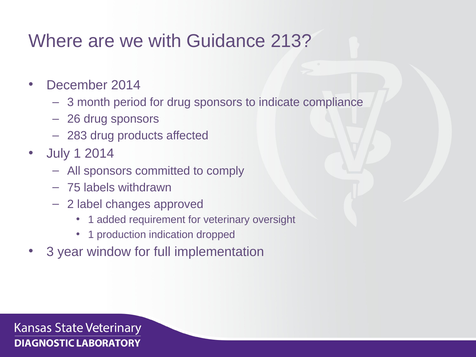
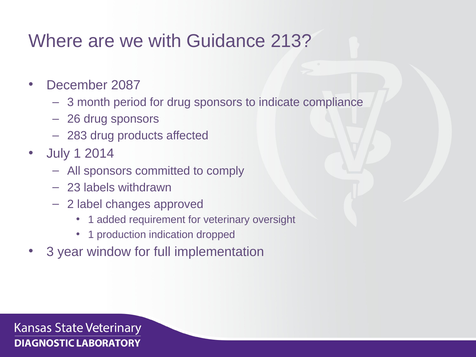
December 2014: 2014 -> 2087 (126, 85)
75: 75 -> 23 (74, 188)
